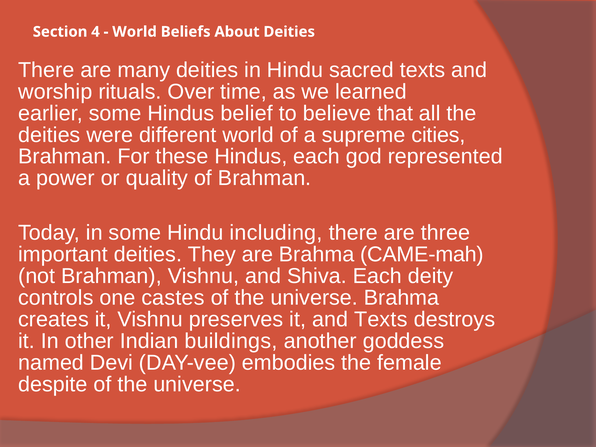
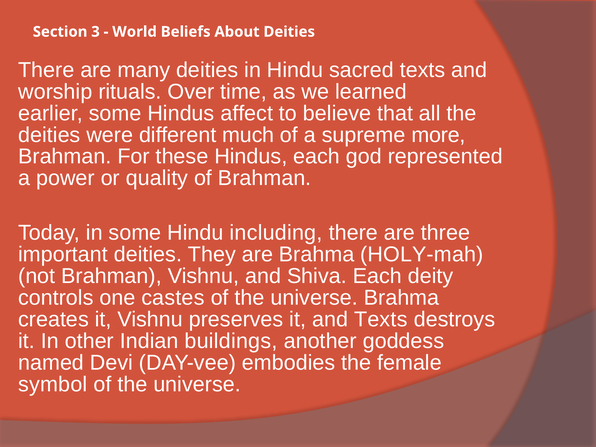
4: 4 -> 3 (95, 32)
belief: belief -> affect (247, 113)
different world: world -> much (248, 135)
cities: cities -> more (438, 135)
CAME-mah: CAME-mah -> HOLY-mah (422, 255)
despite: despite -> symbol (53, 384)
